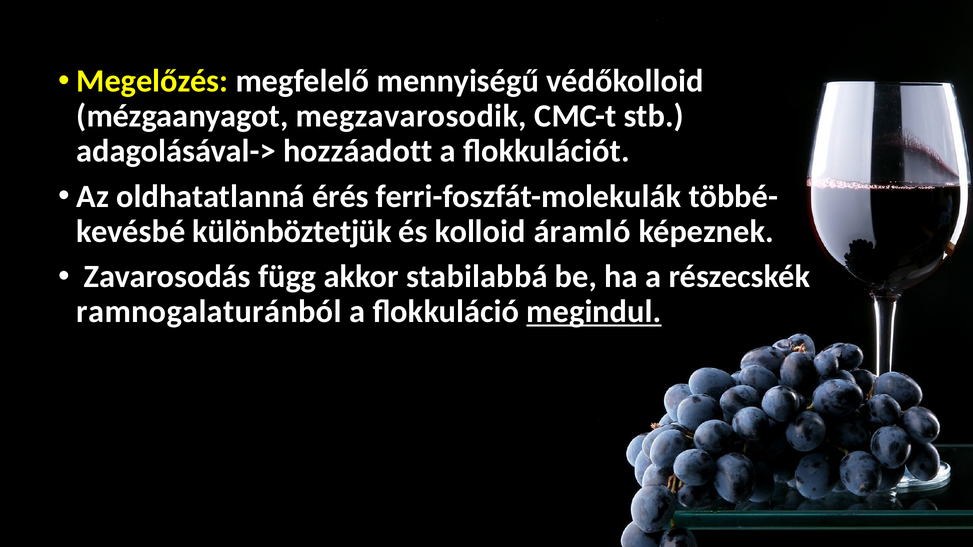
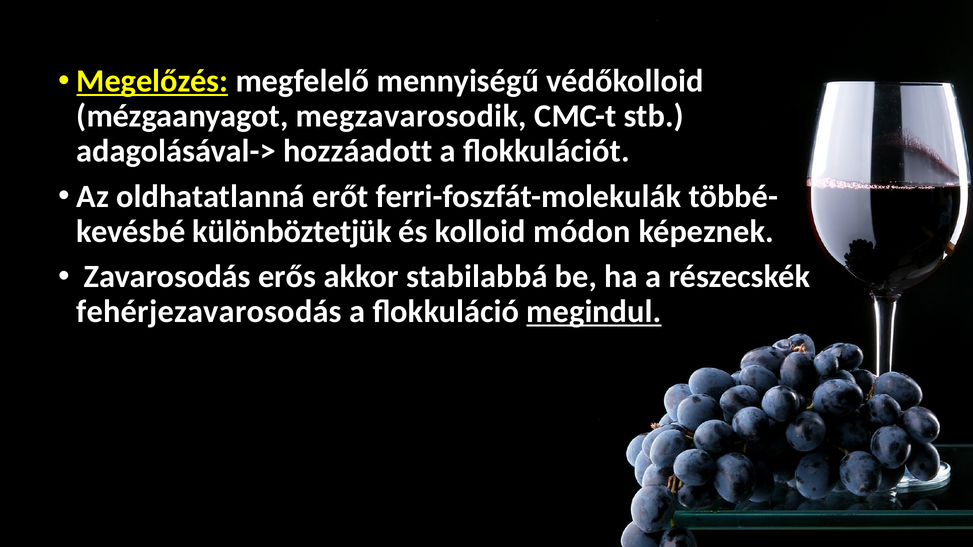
Megelőzés underline: none -> present (152, 81)
érés: érés -> erőt (340, 196)
áramló: áramló -> módon (582, 232)
függ: függ -> erős (287, 277)
ramnogalaturánból: ramnogalaturánból -> fehérjezavarosodás (209, 312)
